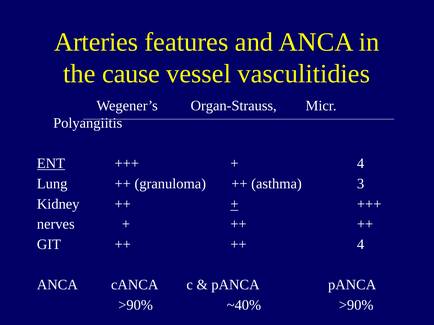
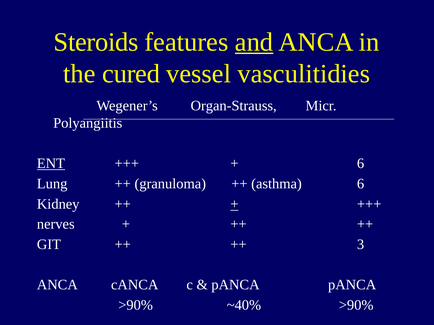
Arteries: Arteries -> Steroids (96, 42)
and underline: none -> present (254, 42)
cause: cause -> cured (131, 74)
4: 4 -> 6 (361, 164)
asthma 3: 3 -> 6 (361, 184)
4: 4 -> 3 (361, 245)
